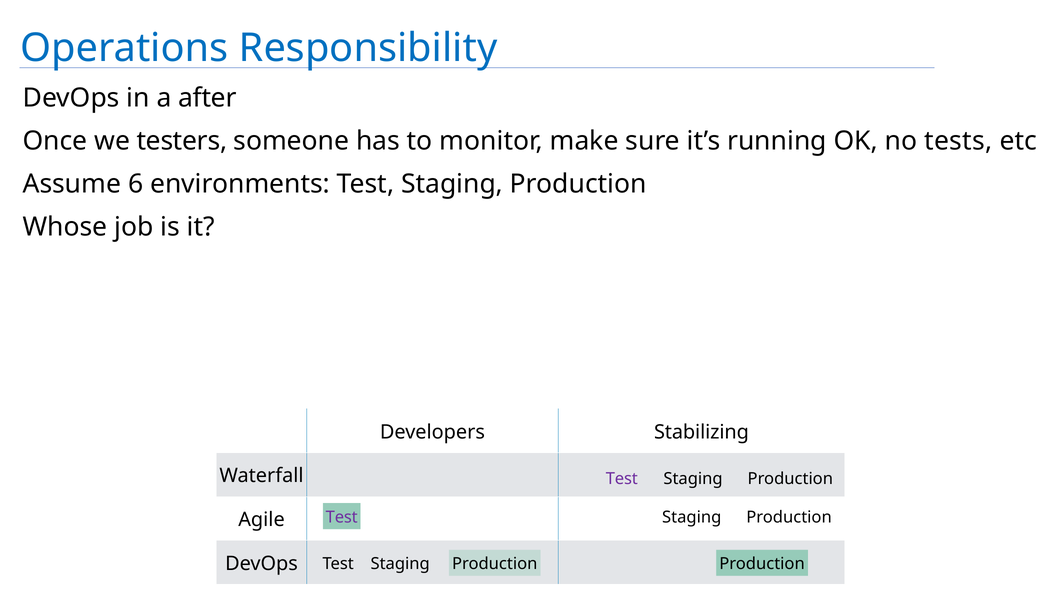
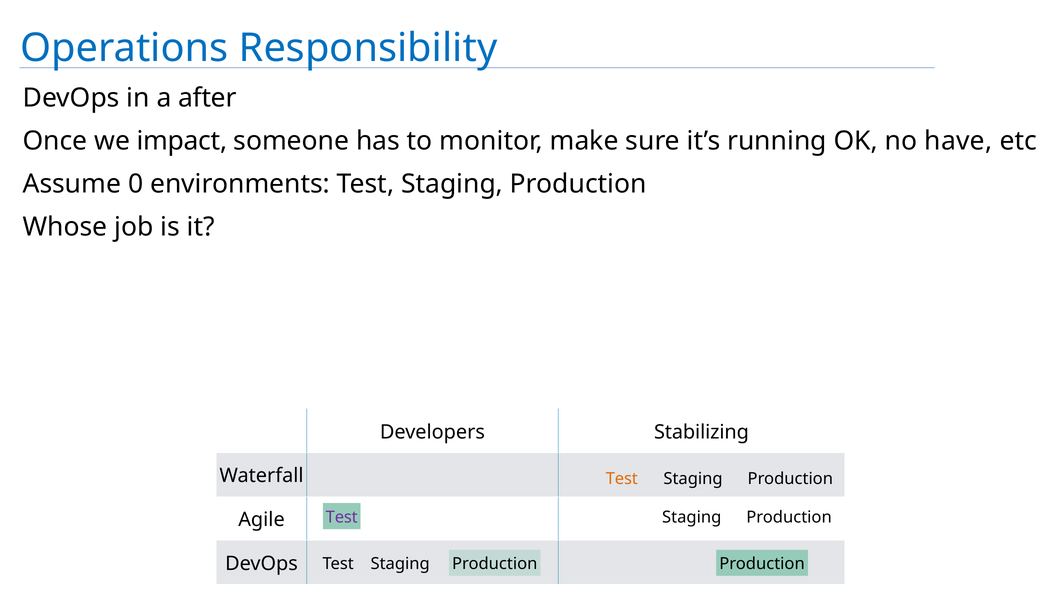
testers: testers -> impact (182, 141)
tests: tests -> have (958, 141)
6: 6 -> 0 (136, 184)
Test colour: purple -> orange (622, 479)
